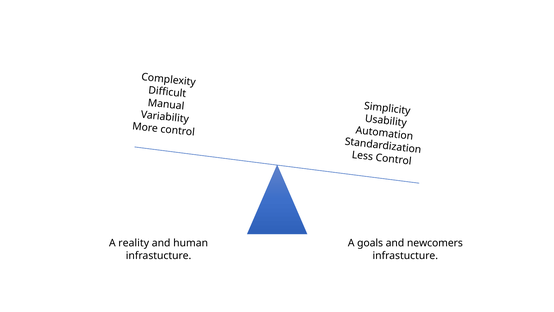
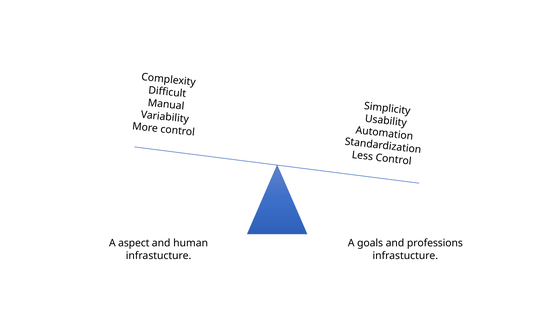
reality: reality -> aspect (134, 243)
newcomers: newcomers -> professions (435, 243)
